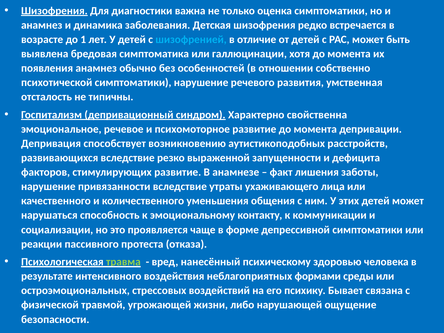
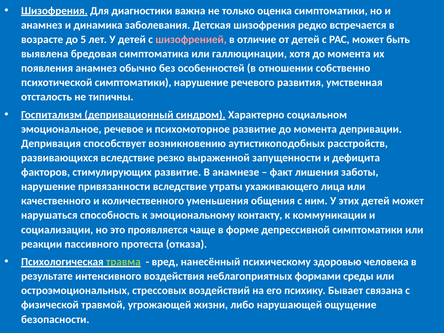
1: 1 -> 5 (83, 39)
шизофренией colour: light blue -> pink (191, 39)
свойственна: свойственна -> социальном (317, 115)
